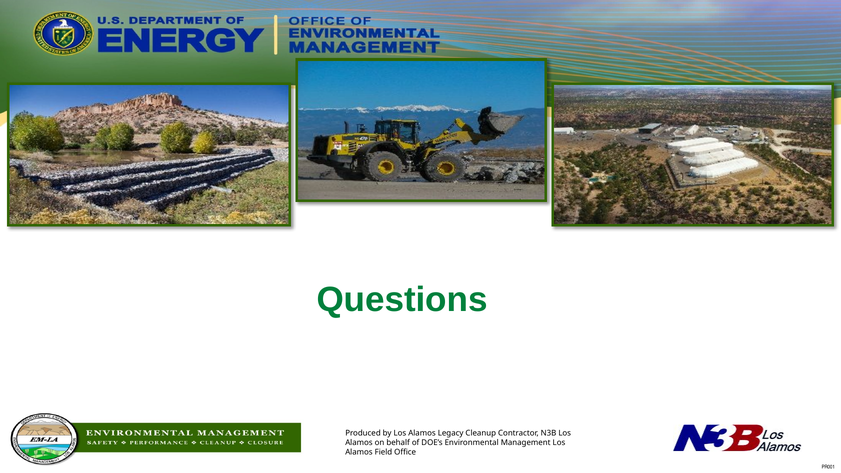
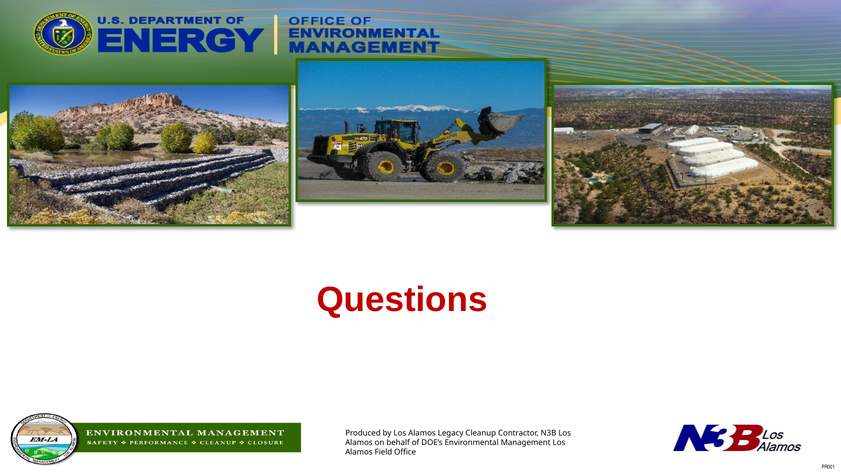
Questions colour: green -> red (402, 300)
